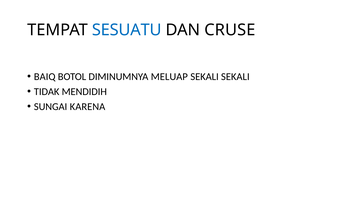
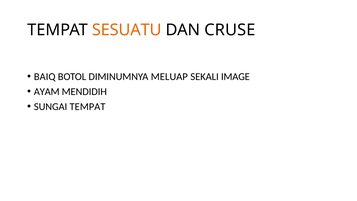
SESUATU colour: blue -> orange (127, 30)
SEKALI SEKALI: SEKALI -> IMAGE (235, 77)
TIDAK: TIDAK -> AYAM (47, 92)
SUNGAI KARENA: KARENA -> TEMPAT (88, 107)
